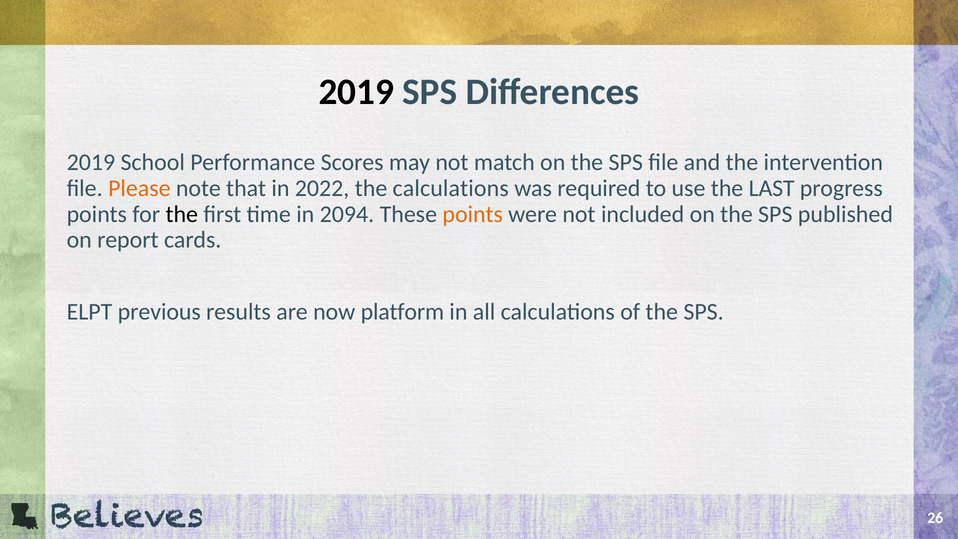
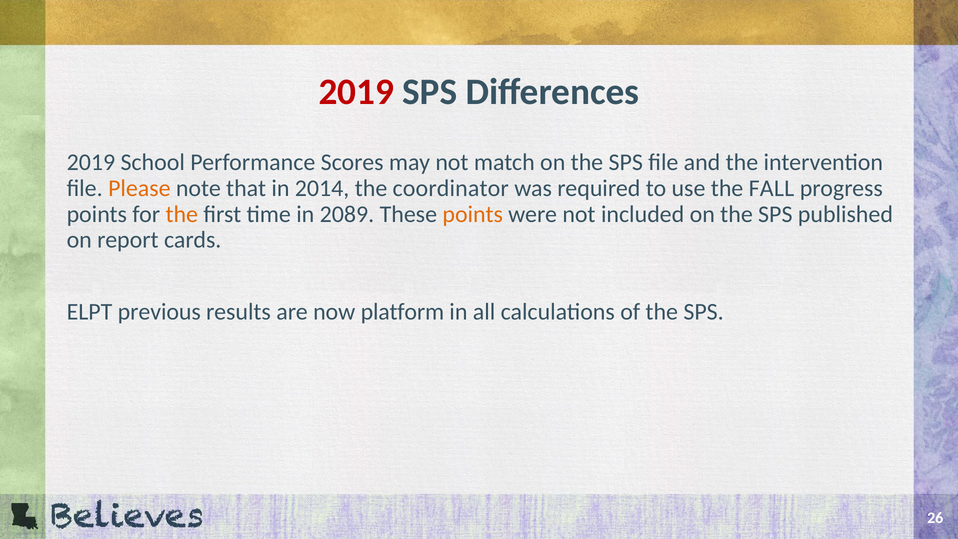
2019 colour: black -> red (356, 92)
2022: 2022 -> 2014 (322, 188)
the calculations: calculations -> coordinator (451, 188)
LAST: LAST -> FALL (771, 188)
the colour: black -> orange (182, 214)
2094: 2094 -> 2089 (347, 214)
